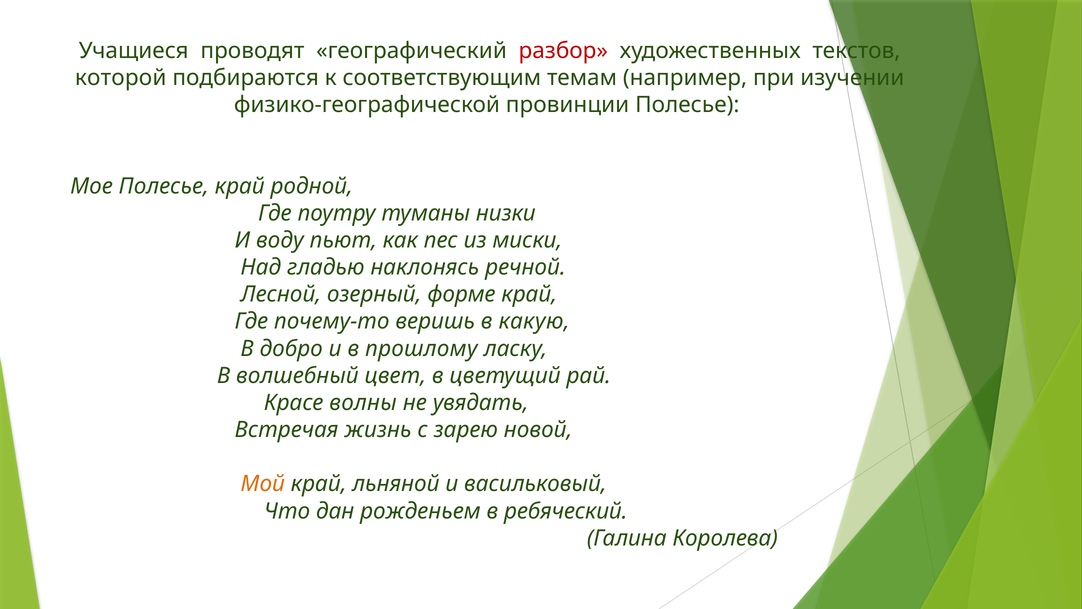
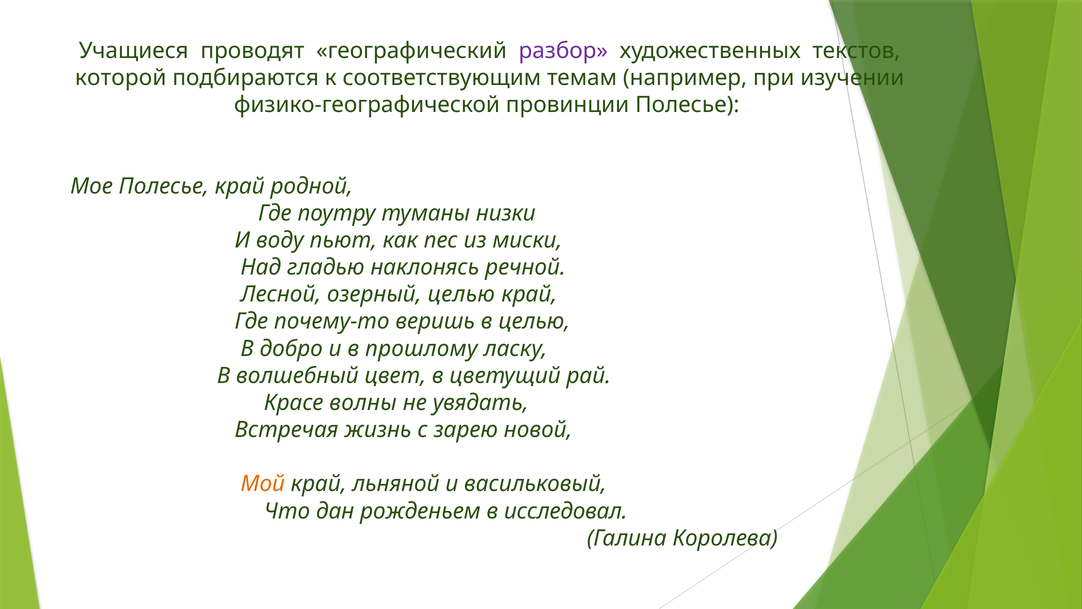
разбор colour: red -> purple (563, 51)
озерный форме: форме -> целью (461, 294)
в какую: какую -> целью (534, 321)
ребяческий: ребяческий -> исследовал (566, 511)
